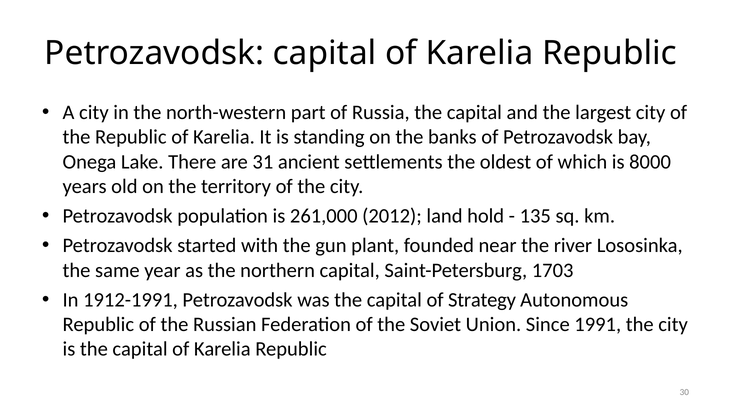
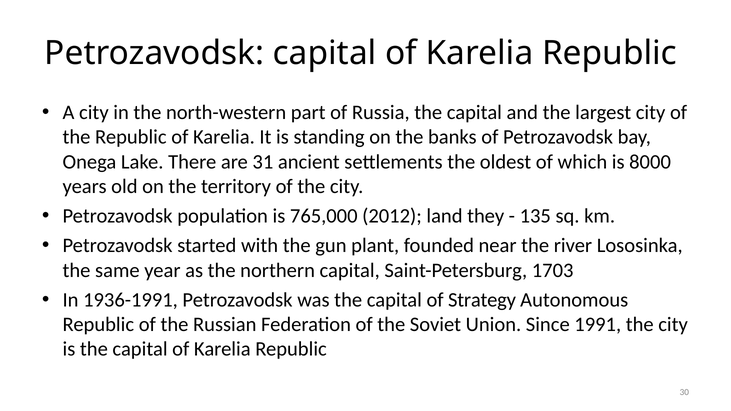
261,000: 261,000 -> 765,000 (324, 216)
hold: hold -> they (486, 216)
1912-1991: 1912-1991 -> 1936-1991 (131, 300)
